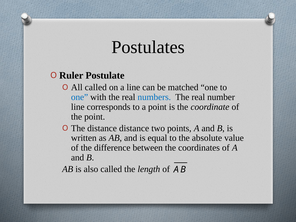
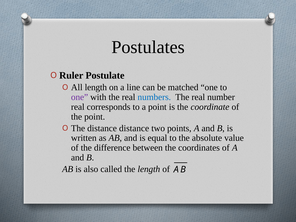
All called: called -> length (96, 87)
one colour: blue -> purple (80, 97)
line: line -> real (78, 107)
